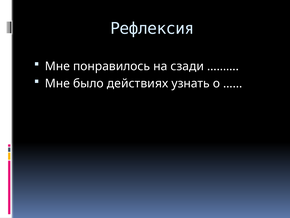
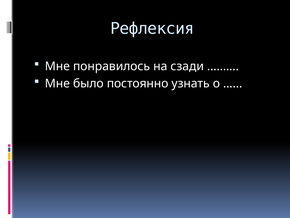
действиях: действиях -> постоянно (138, 83)
